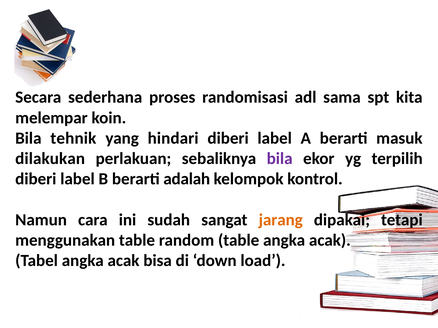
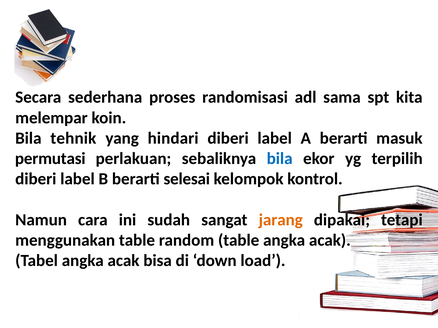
dilakukan: dilakukan -> permutasi (50, 159)
bila colour: purple -> blue (280, 159)
adalah: adalah -> selesai (187, 179)
